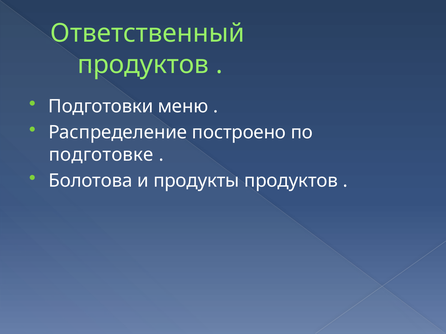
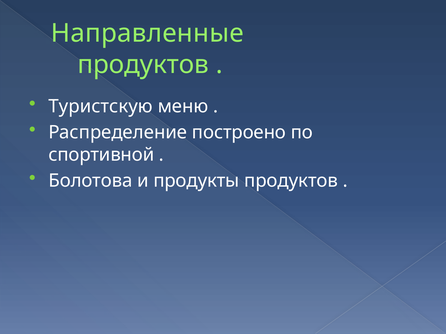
Ответственный: Ответственный -> Направленные (147, 33)
Подготовки: Подготовки -> Туристскую (101, 106)
подготовке: подготовке -> спортивной (101, 155)
